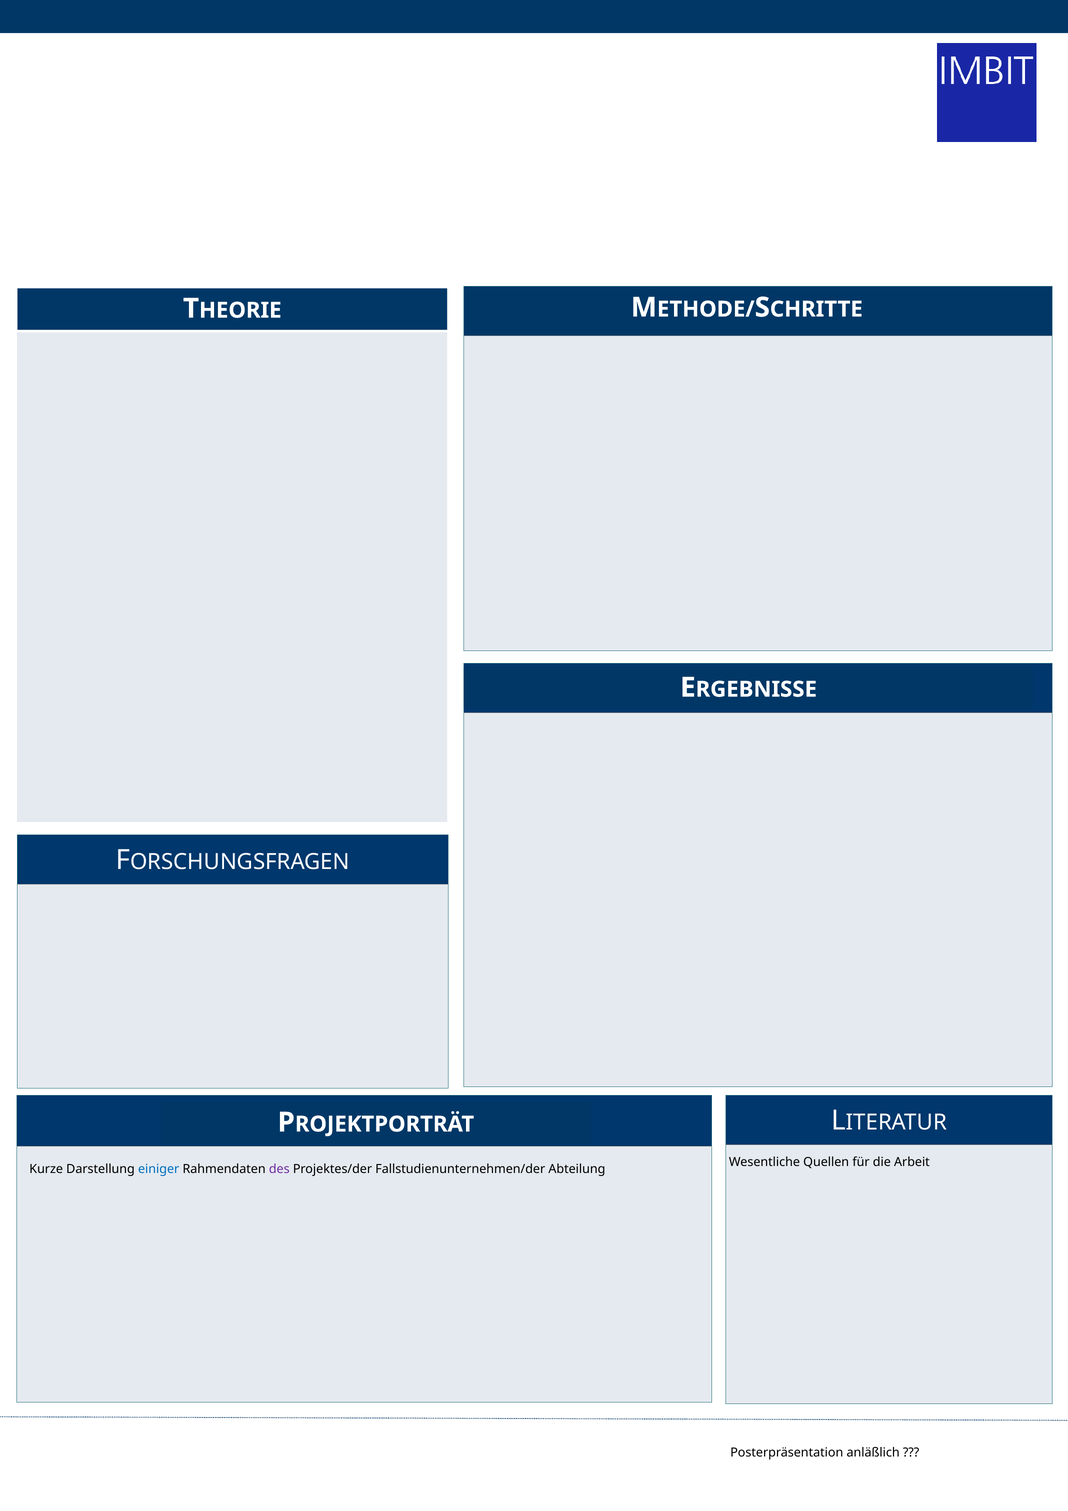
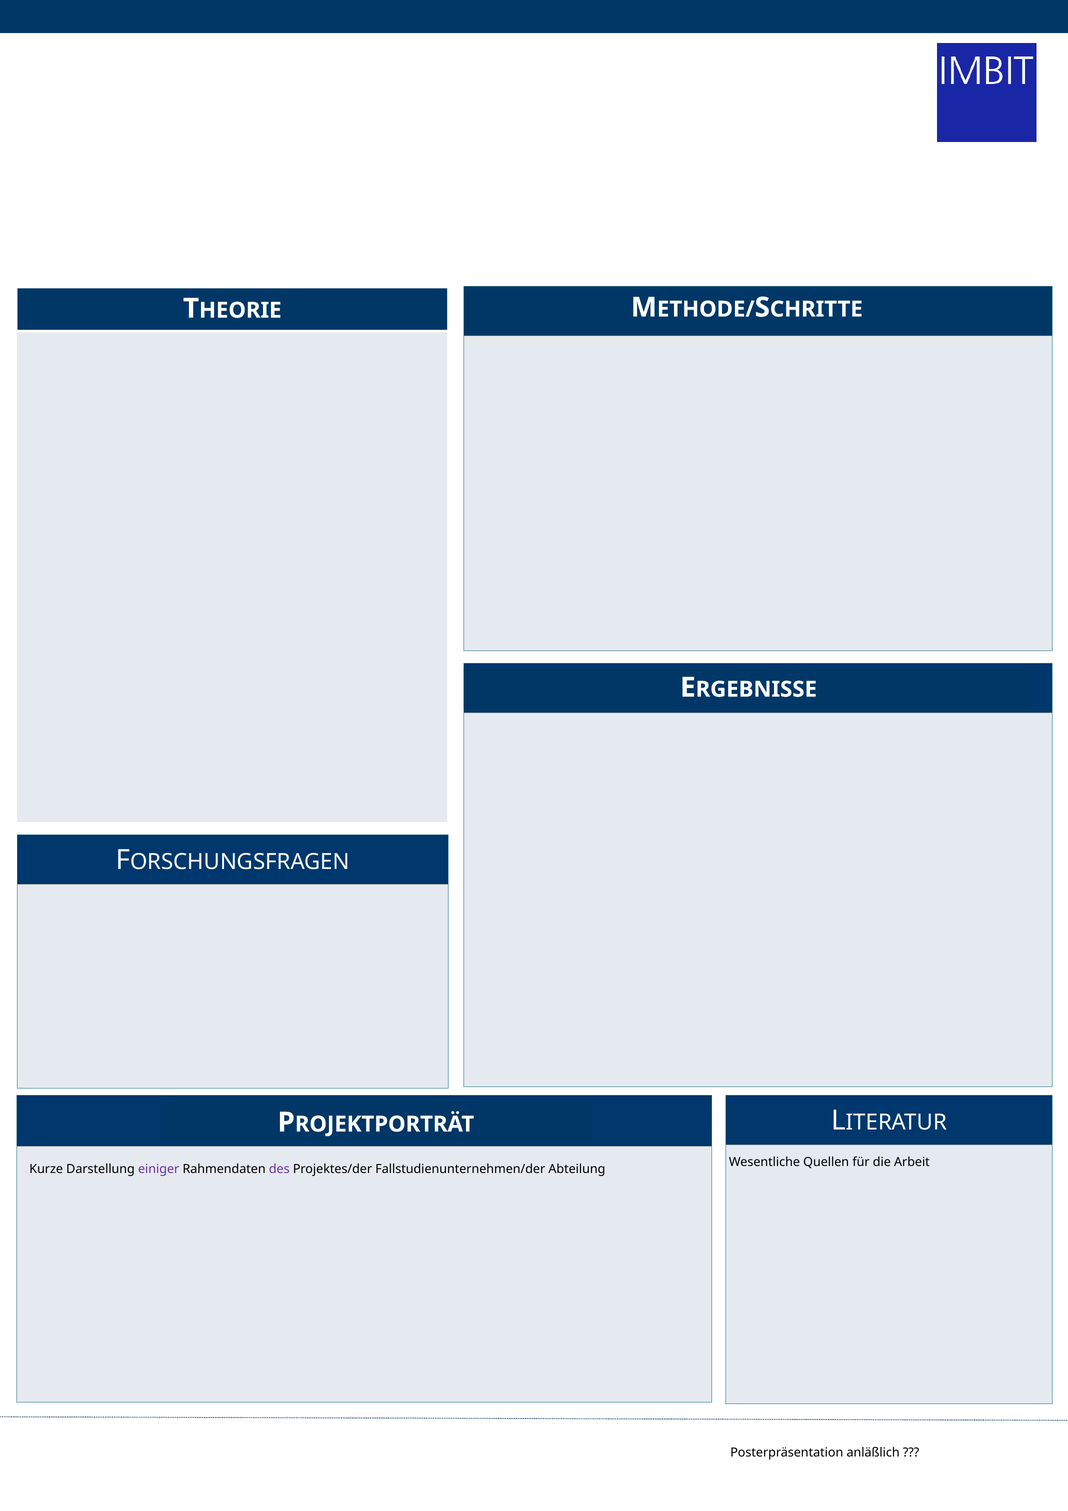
einiger colour: blue -> purple (159, 1169)
